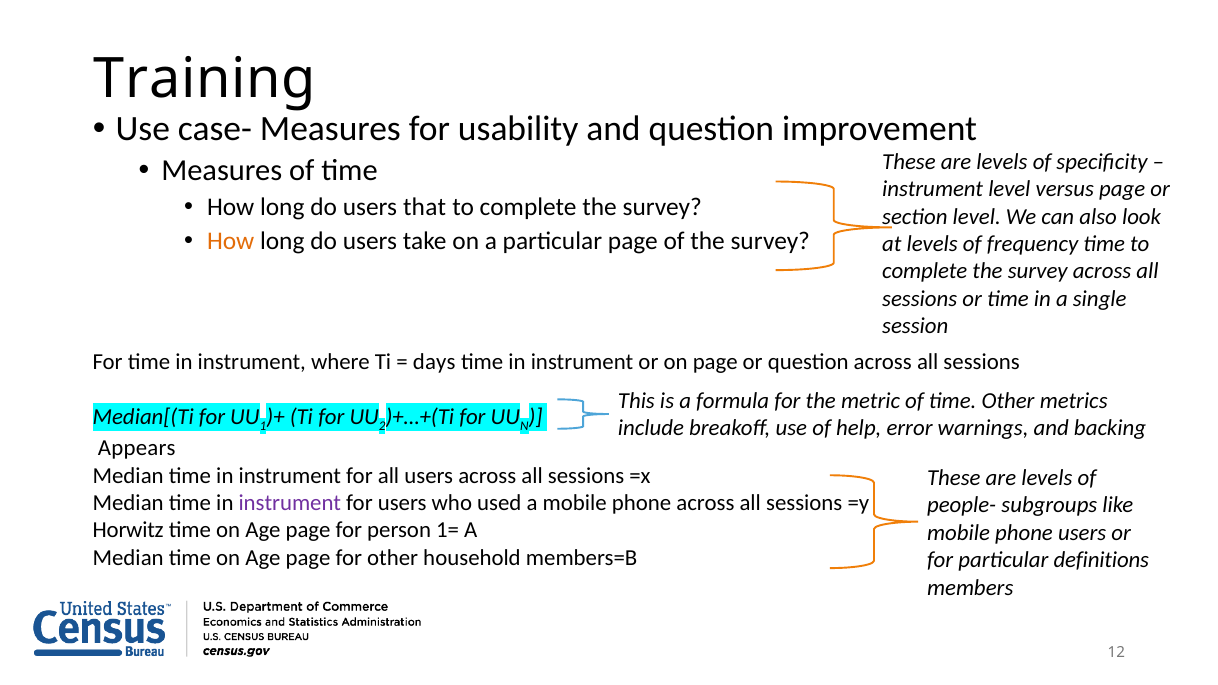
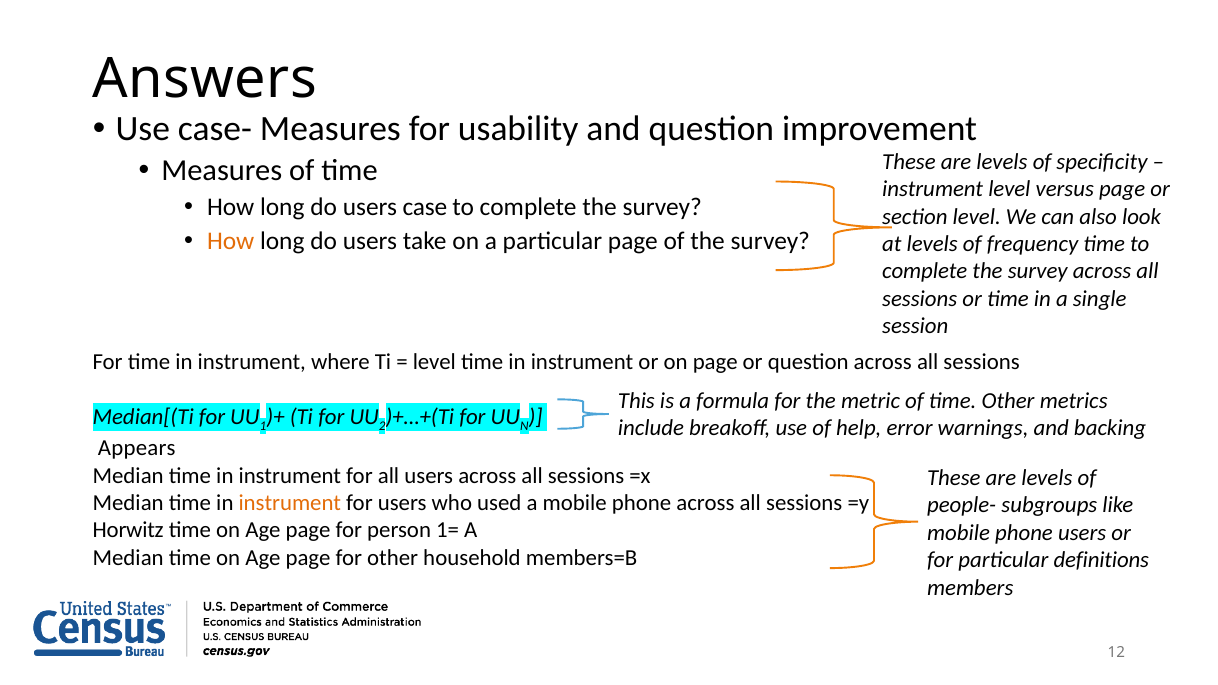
Training: Training -> Answers (205, 79)
that: that -> case (425, 207)
days: days -> level (434, 362)
instrument colour: purple -> orange (290, 503)
